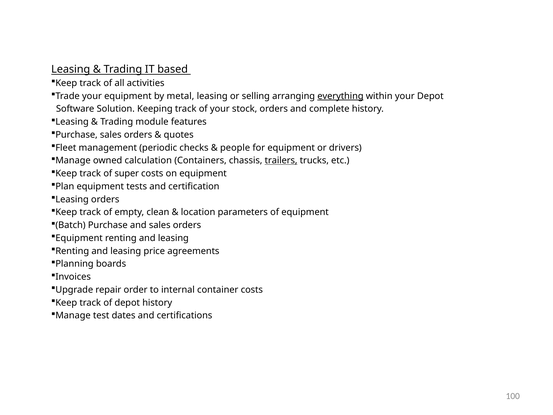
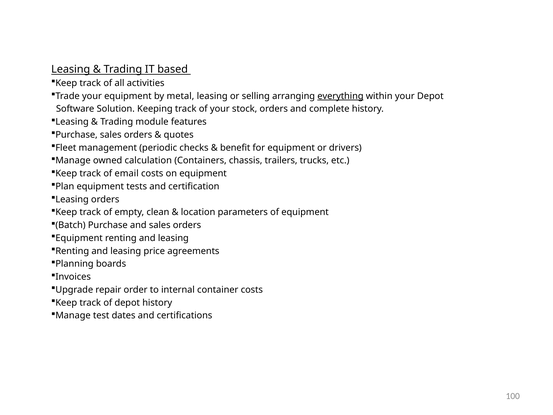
people: people -> benefit (235, 148)
trailers underline: present -> none (281, 160)
super: super -> email (127, 173)
